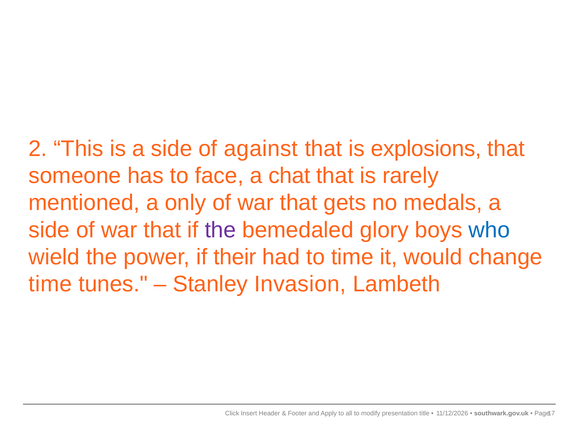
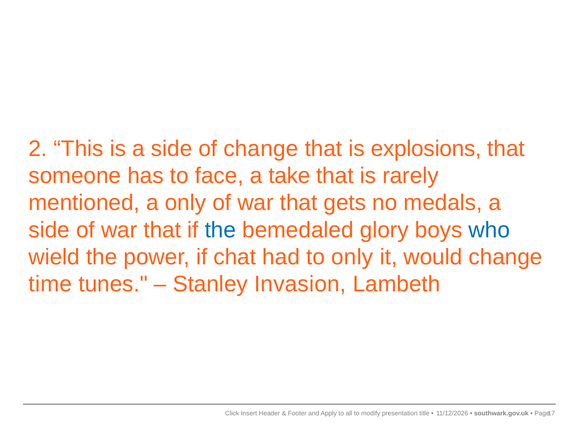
of against: against -> change (261, 149)
chat: chat -> take (289, 176)
the colour: purple -> blue (220, 230)
their: their -> chat (235, 257)
to time: time -> only (352, 257)
